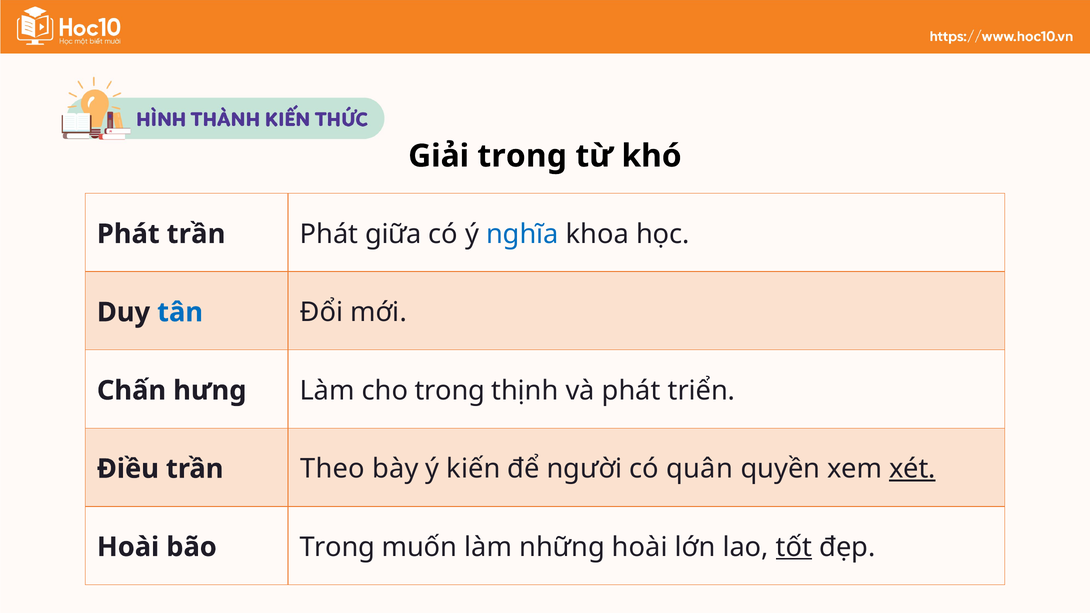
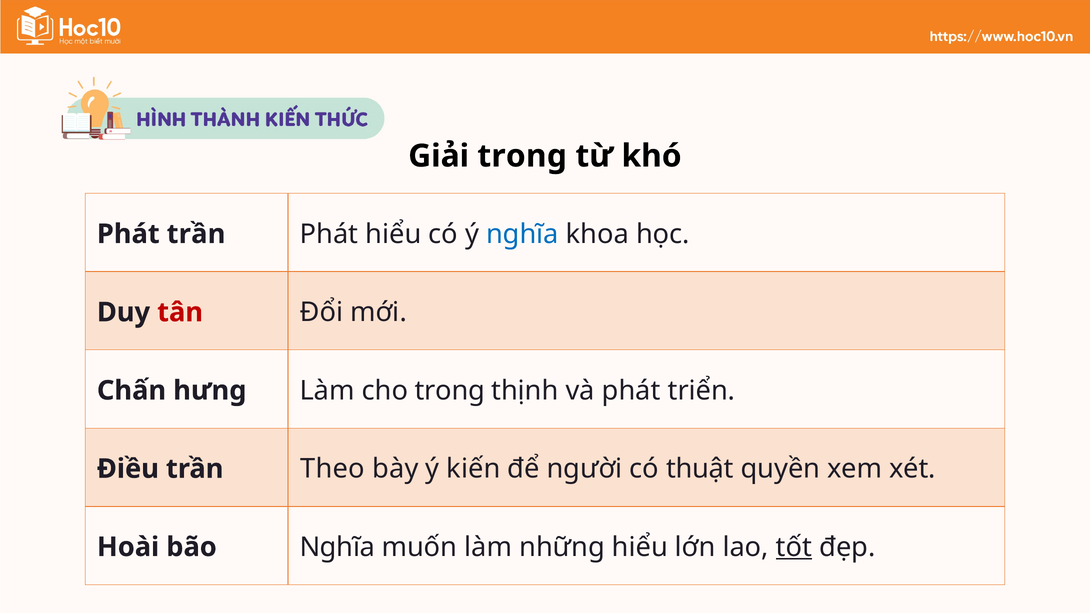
Phát giữa: giữa -> hiểu (393, 234)
tân colour: blue -> red (180, 312)
quân: quân -> thuật (700, 469)
xét underline: present -> none (912, 469)
Trong: Trong -> Nghĩa (337, 547)
những hoài: hoài -> hiểu (640, 547)
